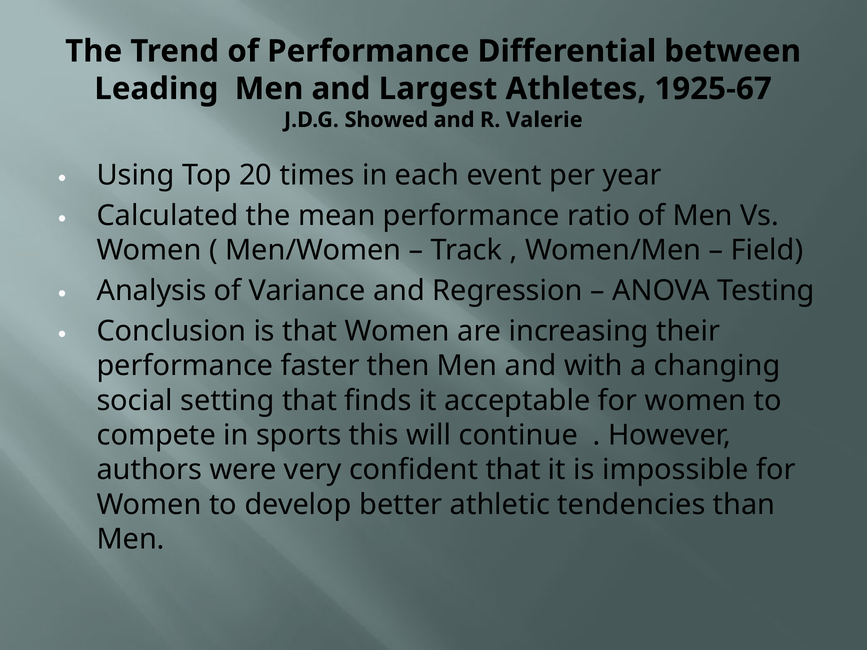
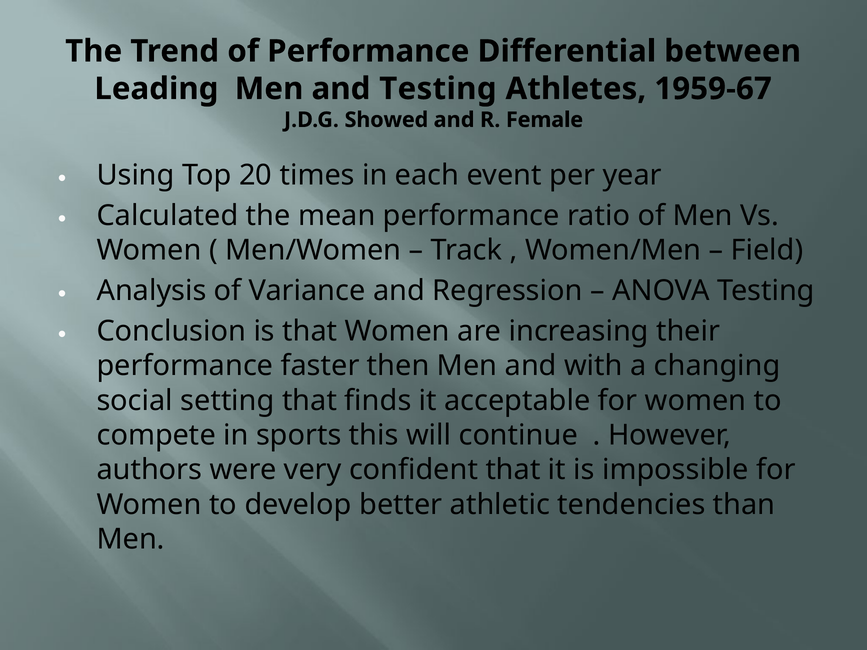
and Largest: Largest -> Testing (438, 89)
1925-67: 1925-67 -> 1959-67 (713, 89)
Valerie: Valerie -> Female (545, 120)
